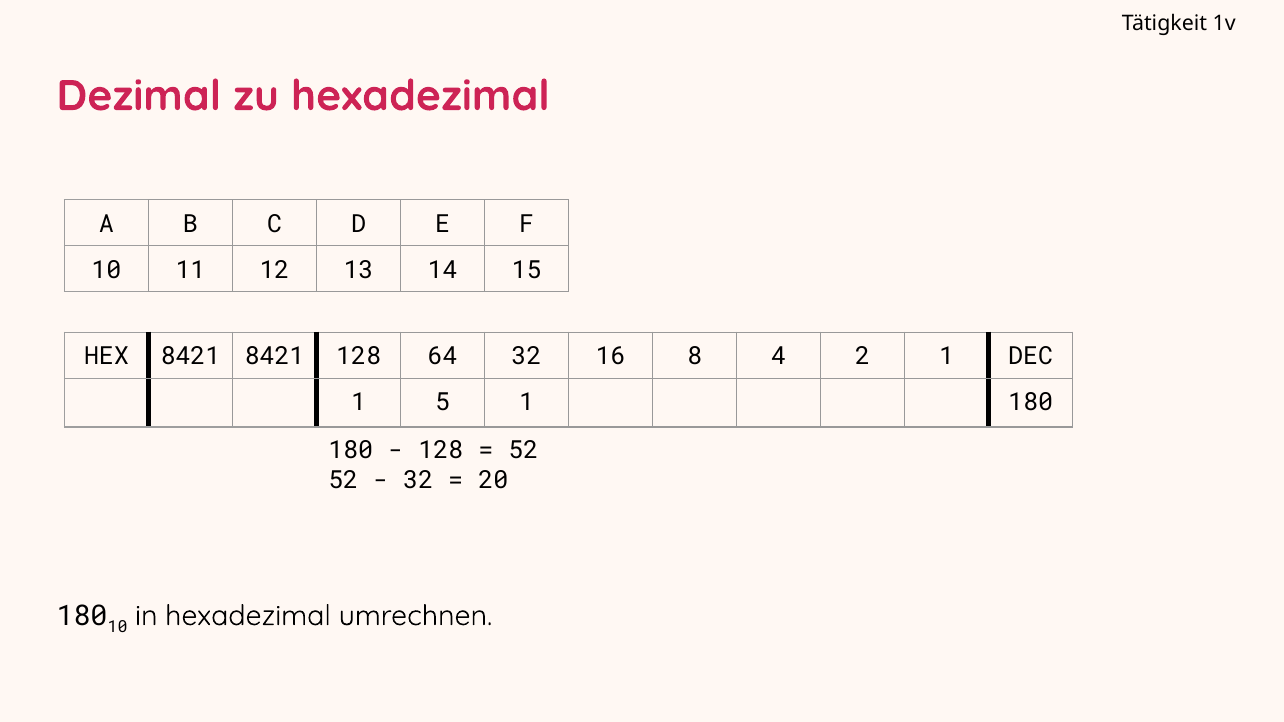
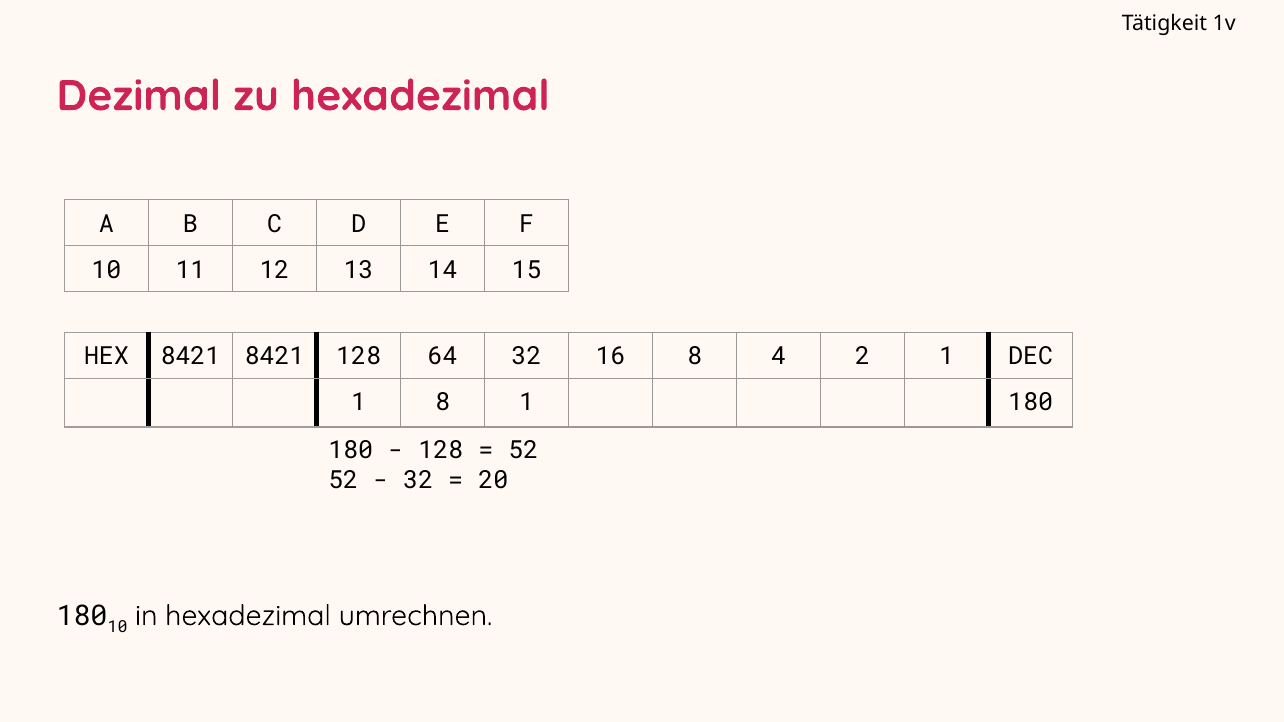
1 5: 5 -> 8 (443, 403)
